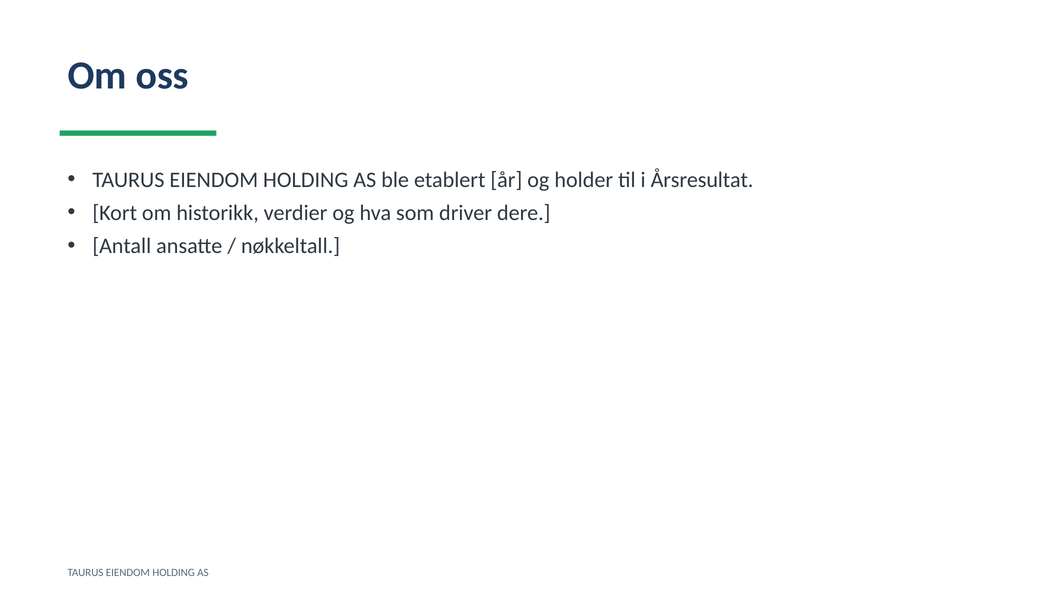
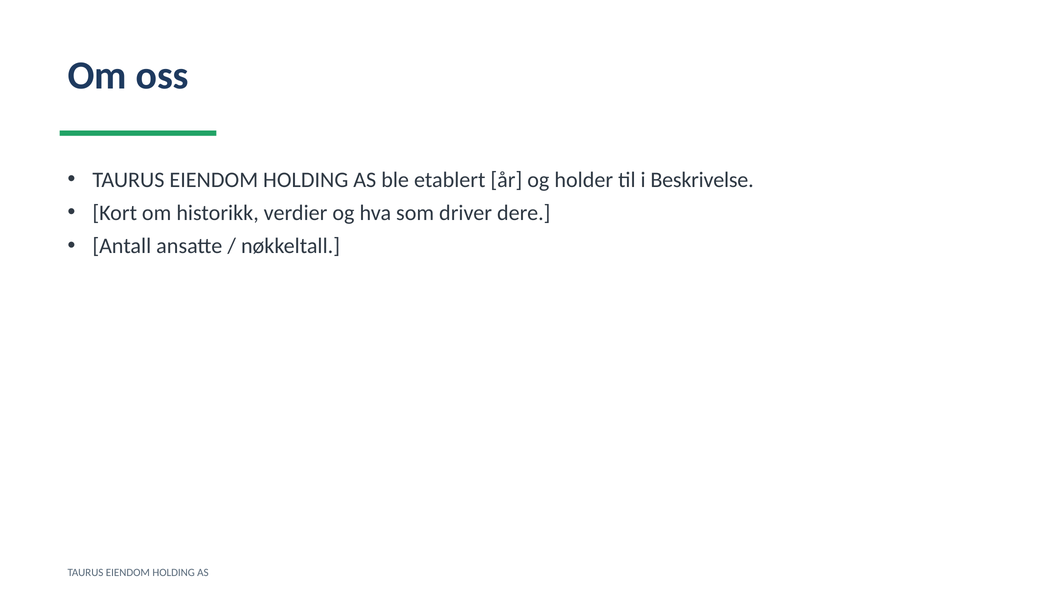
Årsresultat: Årsresultat -> Beskrivelse (702, 180)
